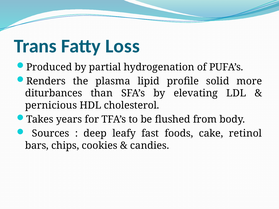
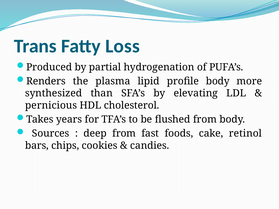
profile solid: solid -> body (218, 81)
diturbances: diturbances -> synthesized (54, 93)
deep leafy: leafy -> from (124, 134)
